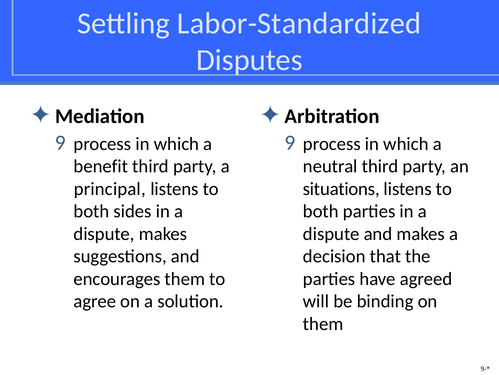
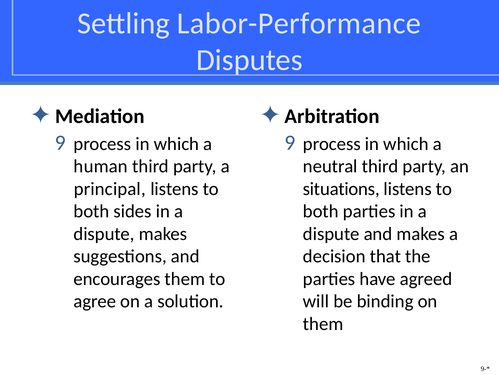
Labor-Standardized: Labor-Standardized -> Labor-Performance (299, 23)
benefit: benefit -> human (101, 166)
